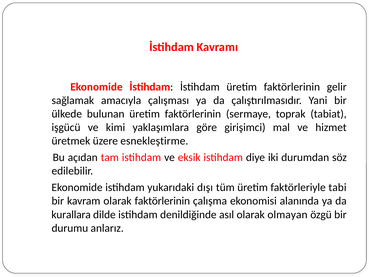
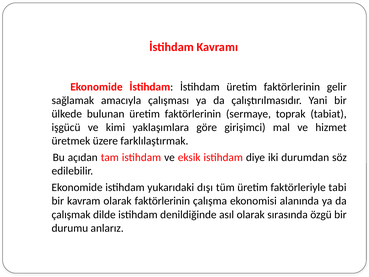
esnekleştirme: esnekleştirme -> farklılaştırmak (154, 141)
kurallara: kurallara -> çalışmak (71, 214)
olmayan: olmayan -> sırasında (288, 214)
